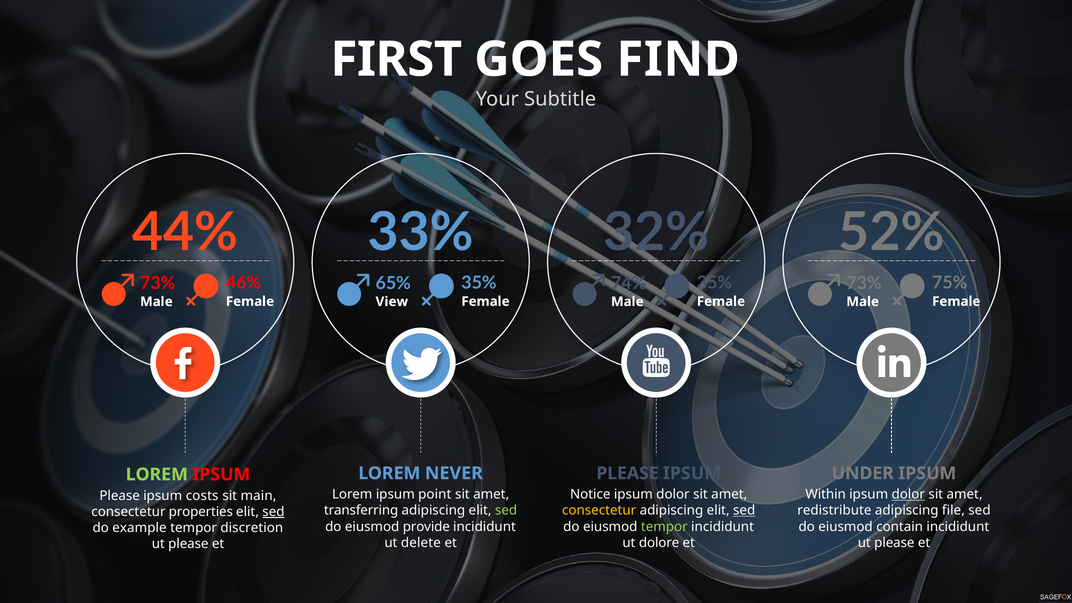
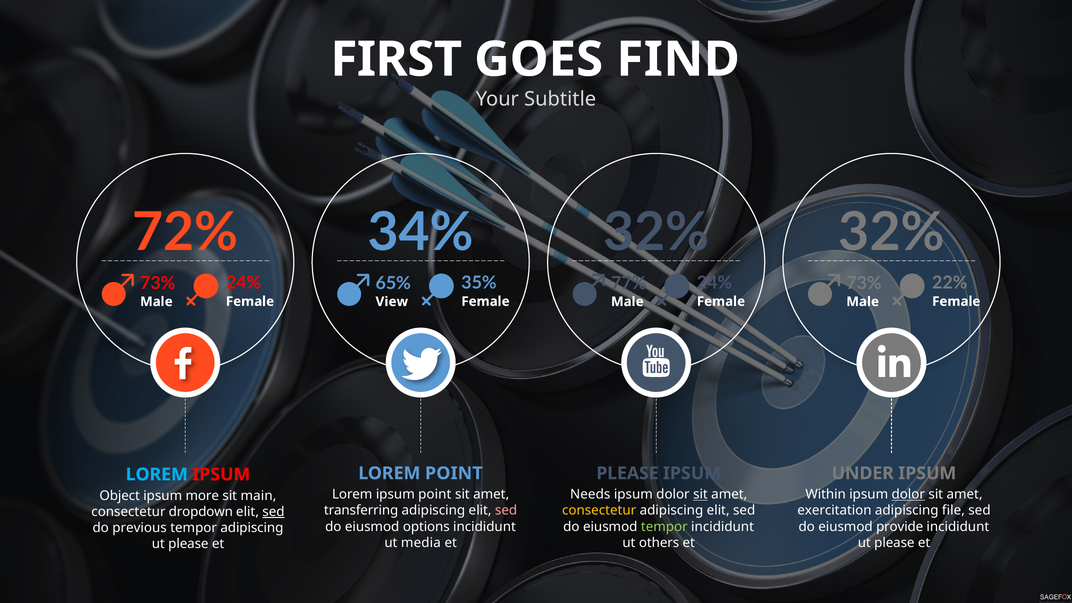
44%: 44% -> 72% (185, 233)
33%: 33% -> 34% (421, 233)
52%: 52% -> 32% (892, 233)
46%: 46% -> 24% (244, 283)
35%: 35% -> 24% (714, 283)
75%: 75% -> 22% (950, 283)
74%: 74% -> 77% (629, 283)
LOREM NEVER: NEVER -> POINT (454, 473)
LOREM colour: light green -> light blue (157, 474)
Notice: Notice -> Needs (590, 494)
sit underline: none -> present (700, 494)
Please: Please -> Object (120, 496)
costs: costs -> more (202, 496)
sed colour: light green -> pink (506, 511)
sed underline: present -> none (744, 511)
redistribute: redistribute -> exercitation (834, 511)
properties: properties -> dropdown (201, 512)
provide: provide -> options (426, 527)
contain: contain -> provide (900, 527)
example: example -> previous (140, 528)
tempor discretion: discretion -> adipiscing (252, 528)
delete: delete -> media (421, 543)
dolore: dolore -> others (659, 543)
